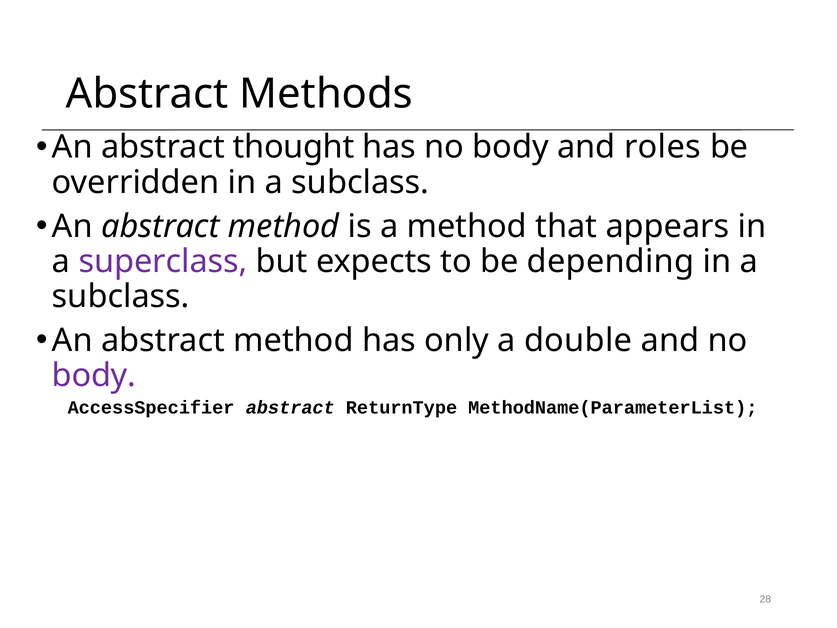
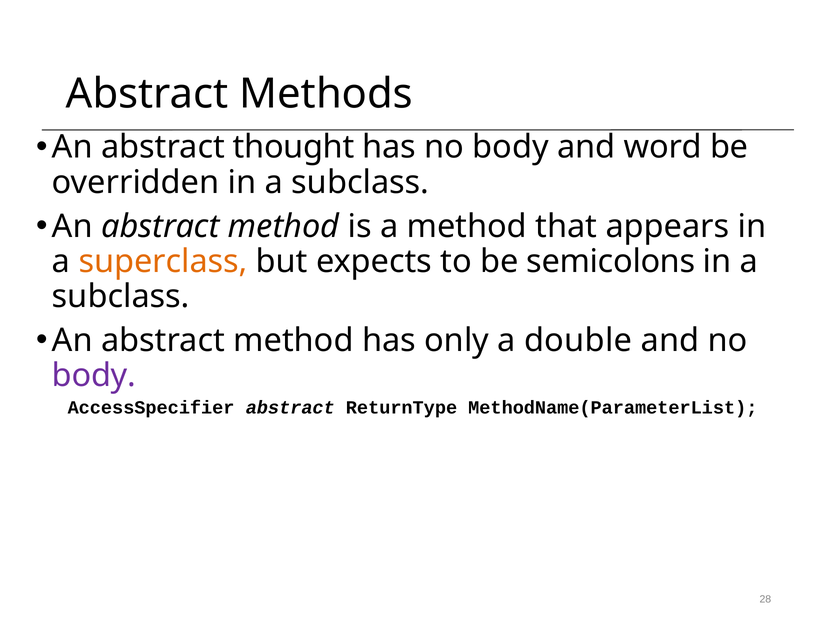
roles: roles -> word (663, 147)
superclass colour: purple -> orange (163, 261)
depending: depending -> semicolons (611, 261)
